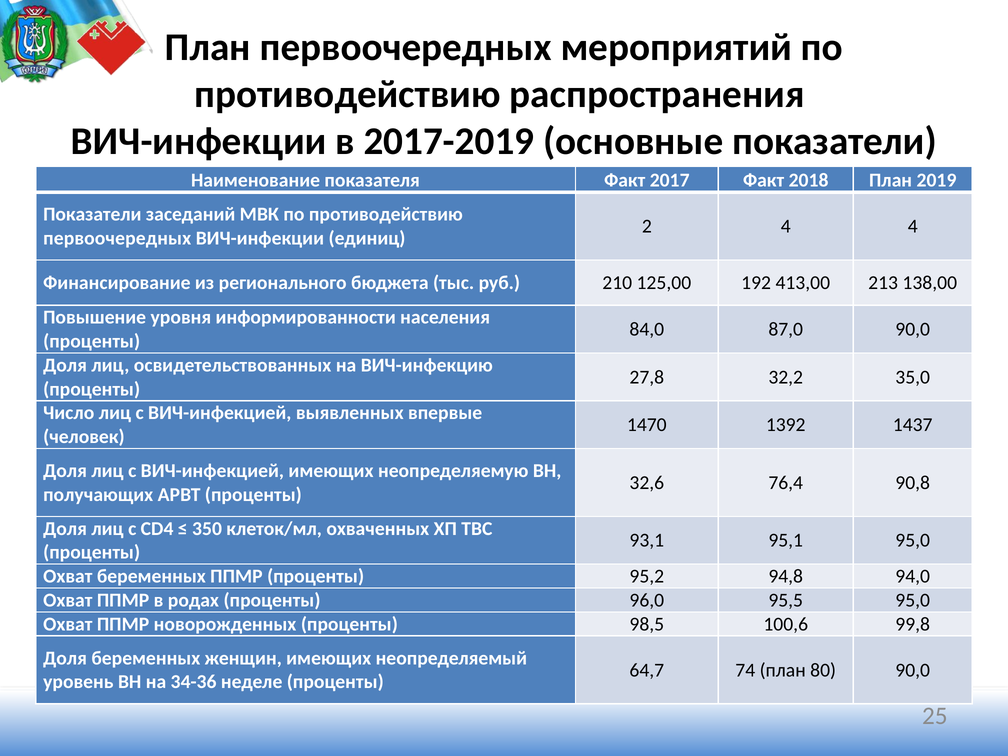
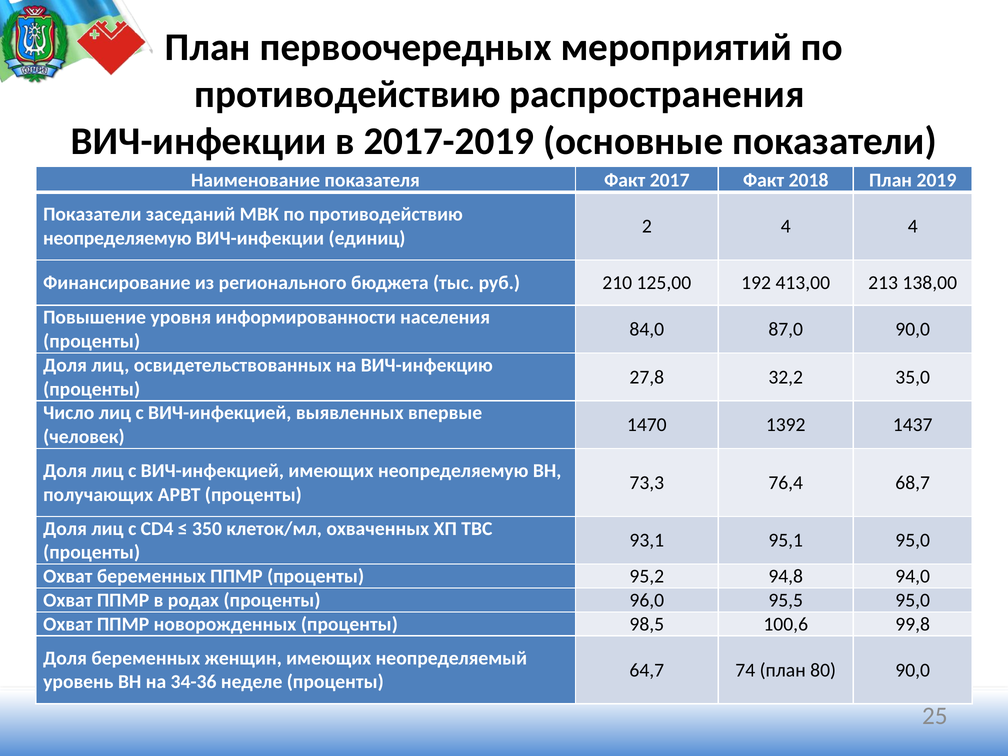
первоочередных: первоочередных -> неопределяемую (117, 238)
32,6: 32,6 -> 73,3 (647, 483)
90,8: 90,8 -> 68,7 (913, 483)
